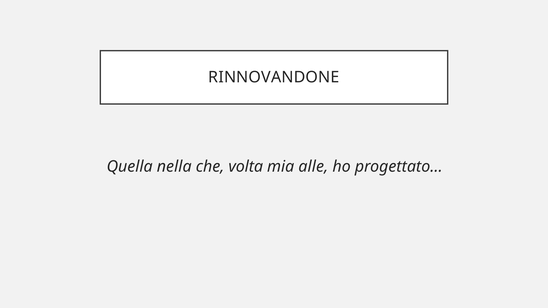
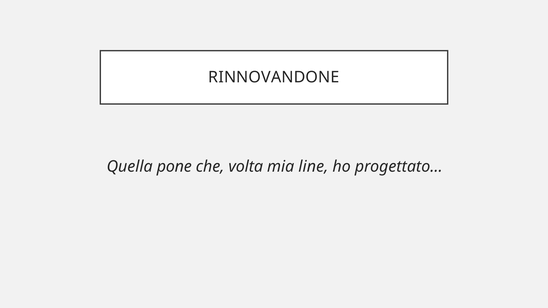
nella: nella -> pone (174, 167)
alle: alle -> line (313, 167)
